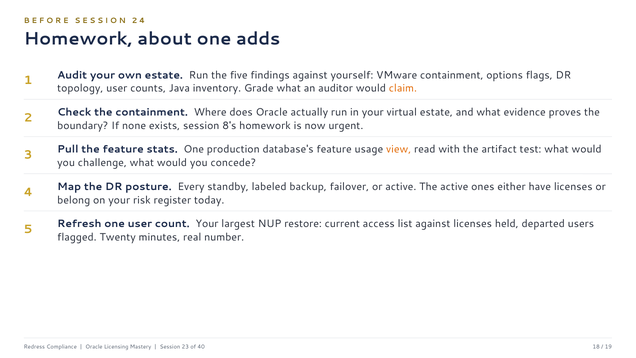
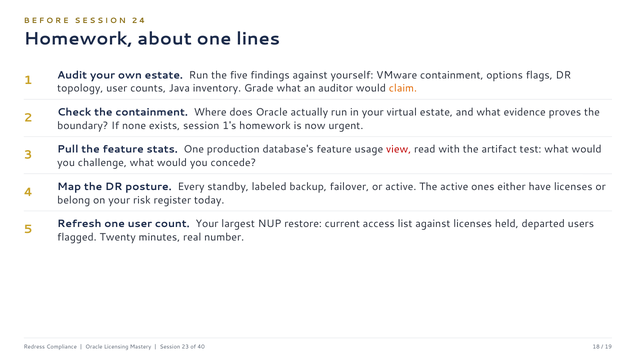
adds: adds -> lines (258, 39)
8's: 8's -> 1's (229, 126)
view colour: orange -> red (399, 149)
